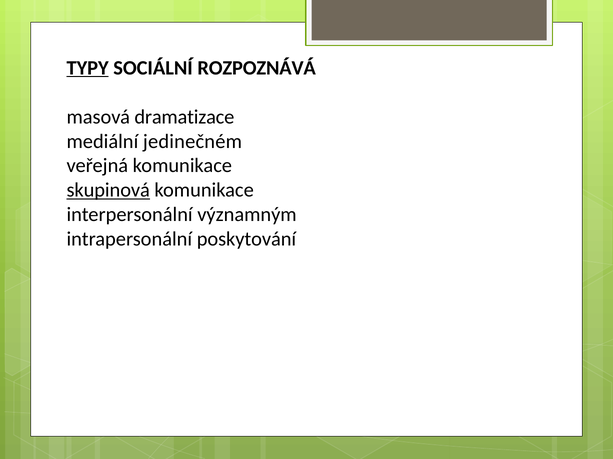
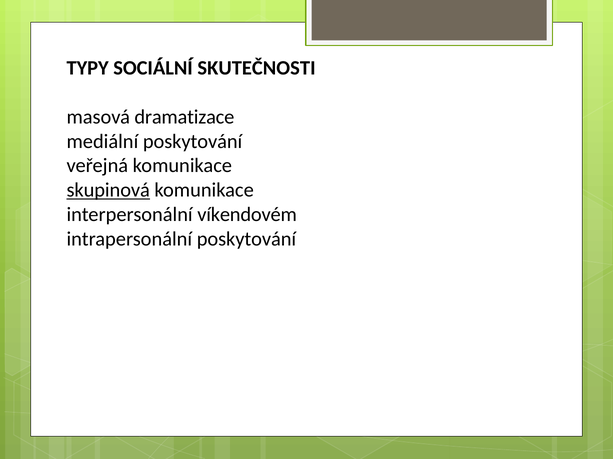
TYPY underline: present -> none (88, 68)
ROZPOZNÁVÁ: ROZPOZNÁVÁ -> SKUTEČNOSTI (257, 68)
mediální jedinečném: jedinečném -> poskytování (193, 142)
významným: významným -> víkendovém (247, 215)
